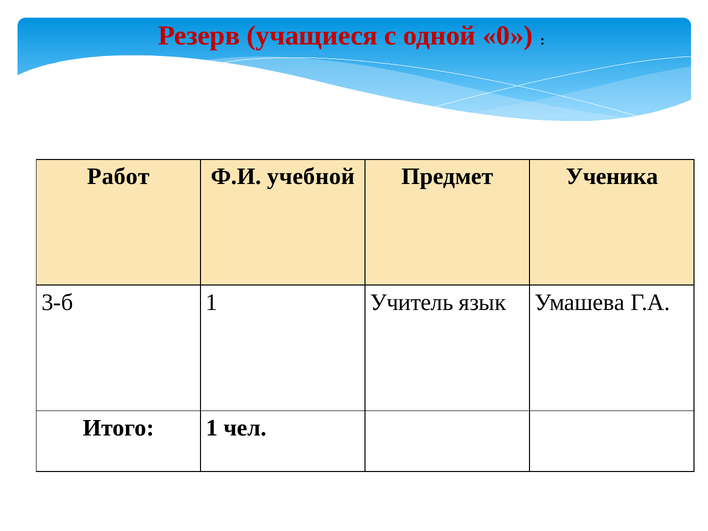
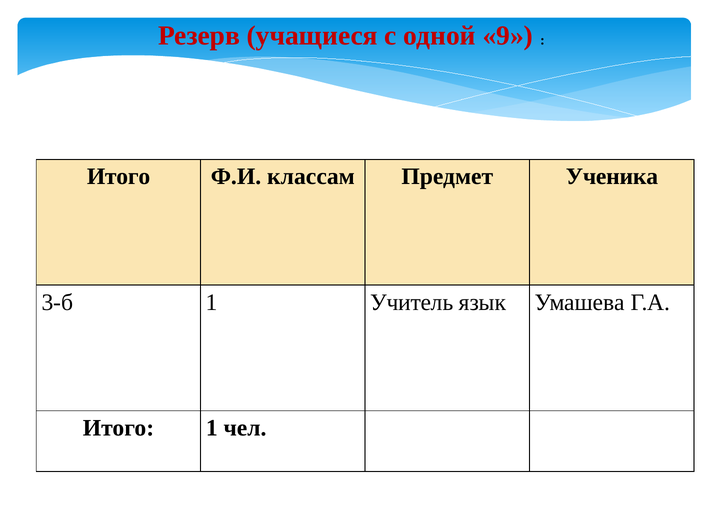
0: 0 -> 9 (508, 36)
Работ: Работ -> Итого (119, 177)
учебной: учебной -> классам (311, 177)
